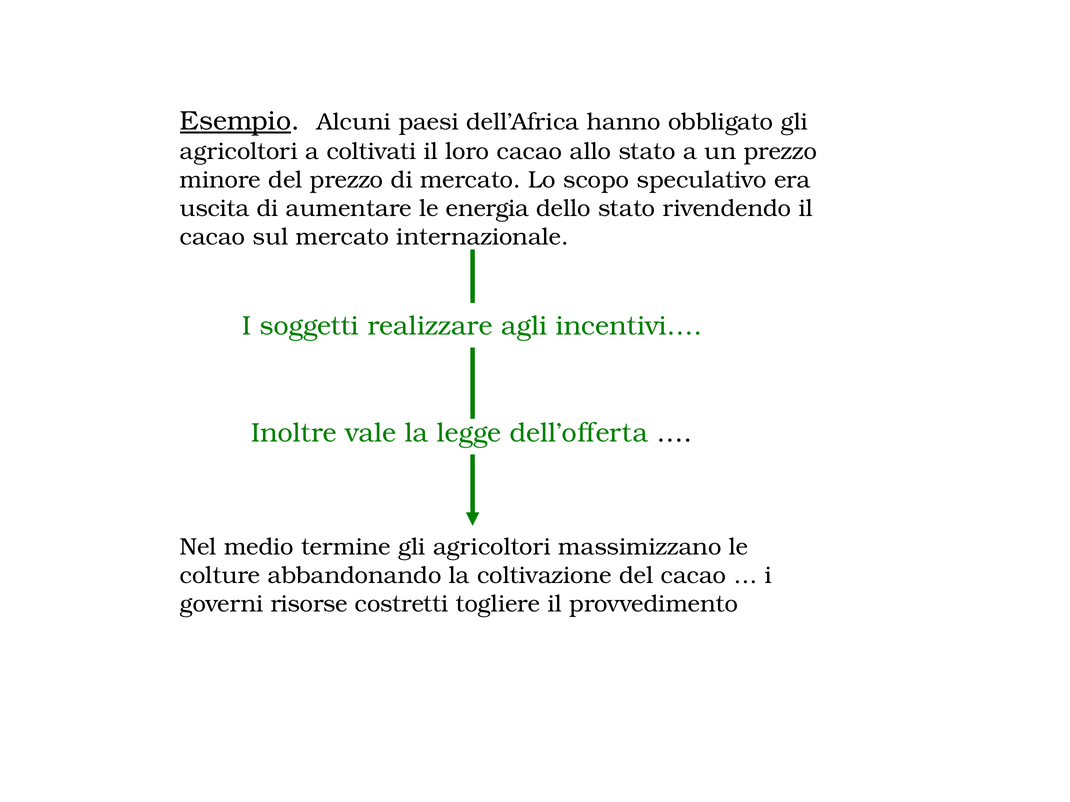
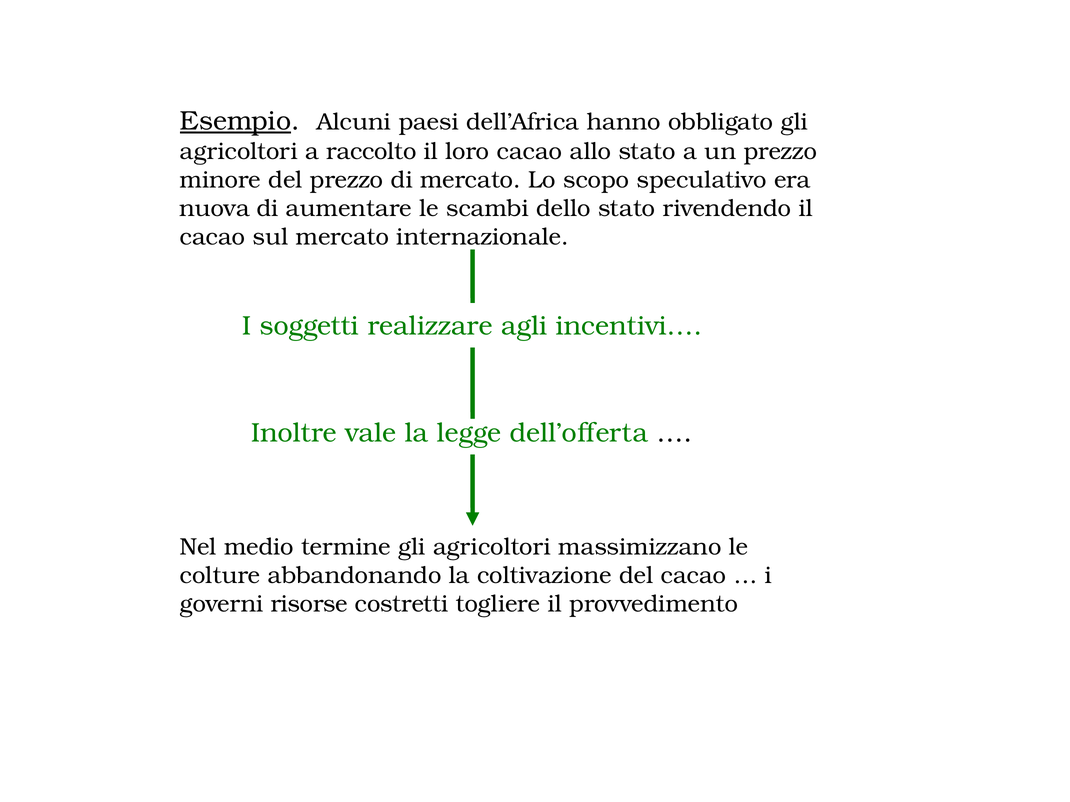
coltivati: coltivati -> raccolto (371, 151)
uscita: uscita -> nuova (215, 208)
energia: energia -> scambi (487, 208)
